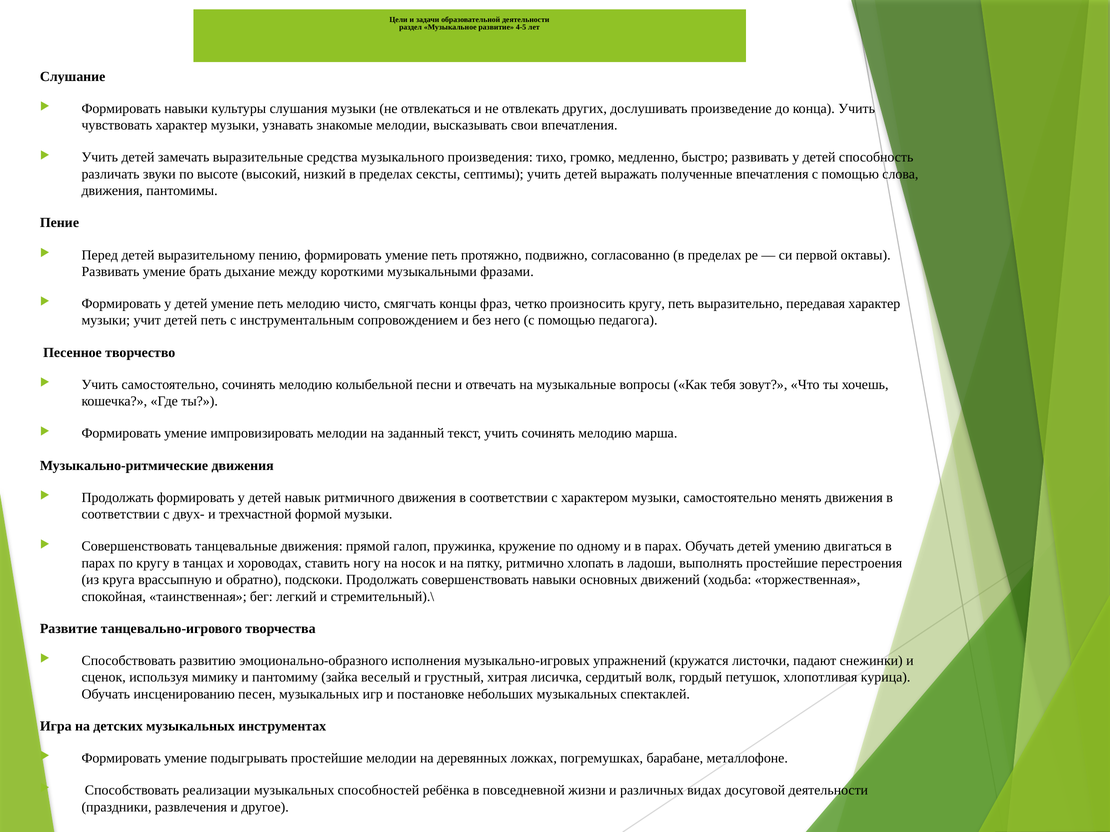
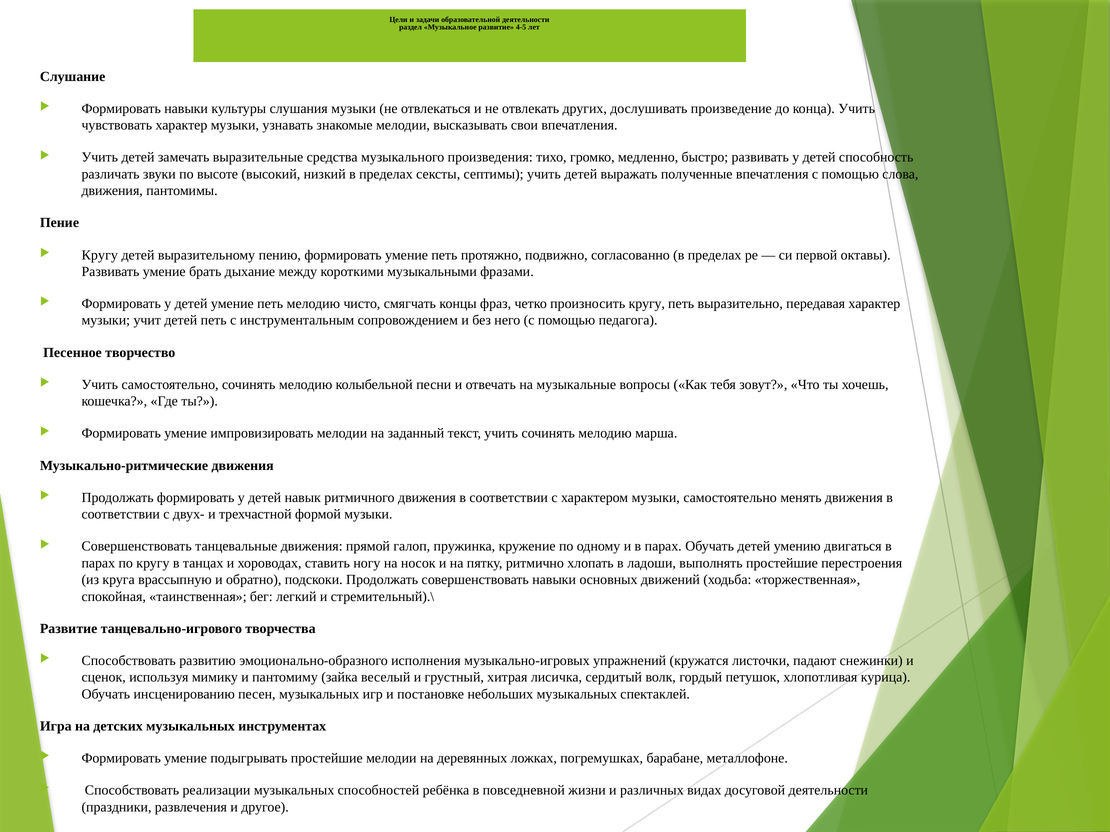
Перед: Перед -> Кругу (100, 255)
